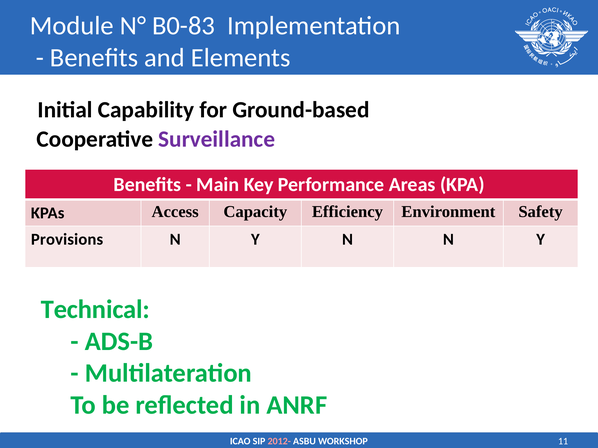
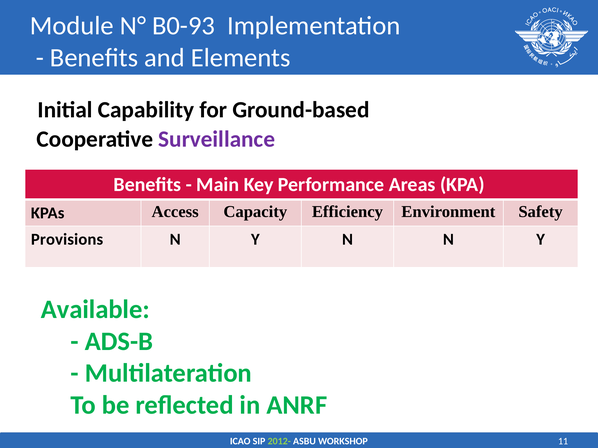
B0-83: B0-83 -> B0-93 (184, 26)
Technical: Technical -> Available (95, 310)
2012- colour: pink -> light green (279, 442)
